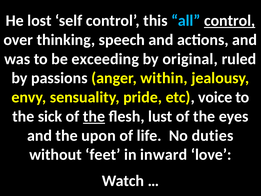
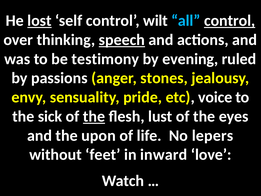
lost underline: none -> present (39, 21)
this: this -> wilt (155, 21)
speech underline: none -> present (122, 40)
exceeding: exceeding -> testimony (105, 59)
original: original -> evening (190, 59)
within: within -> stones (164, 78)
duties: duties -> lepers (213, 135)
